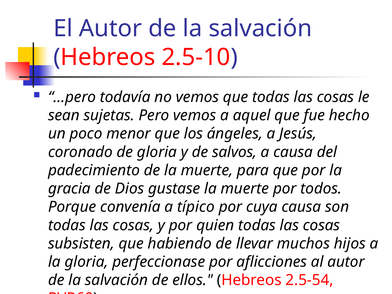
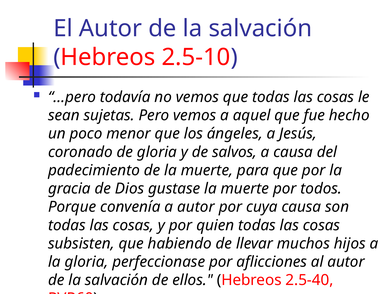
a típico: típico -> autor (196, 207)
2.5-54: 2.5-54 -> 2.5-40 (309, 280)
